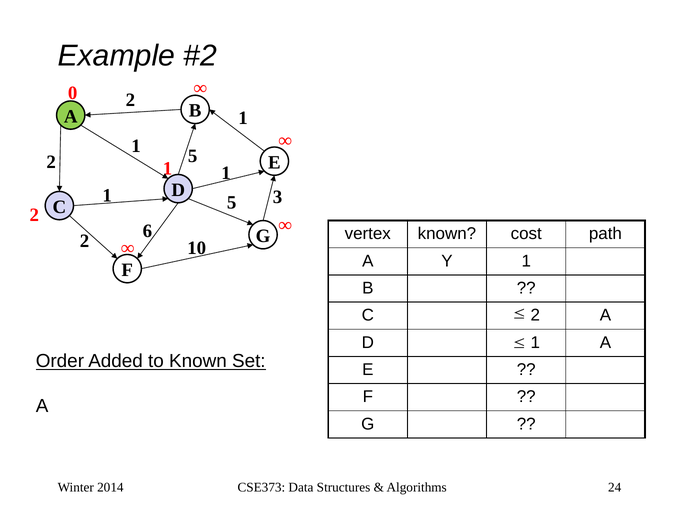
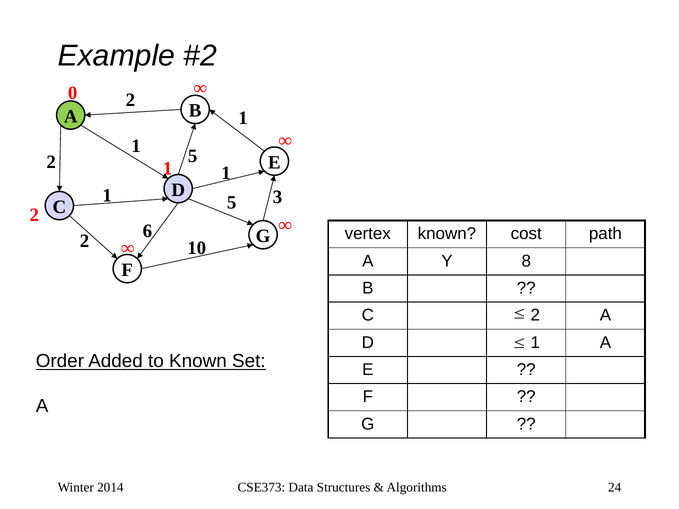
Y 1: 1 -> 8 (526, 261)
